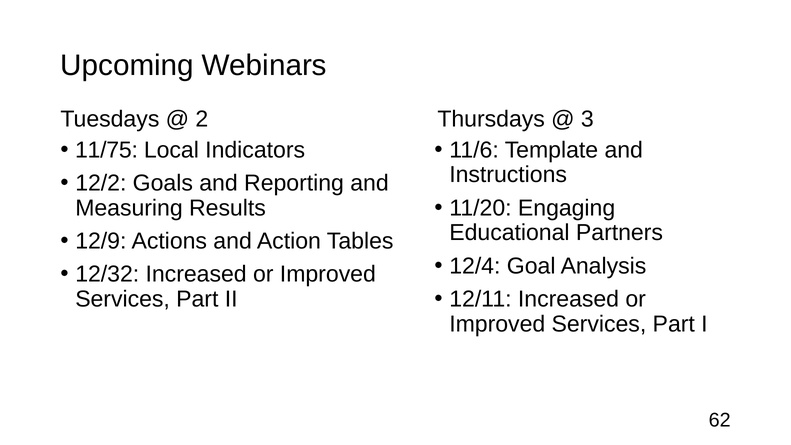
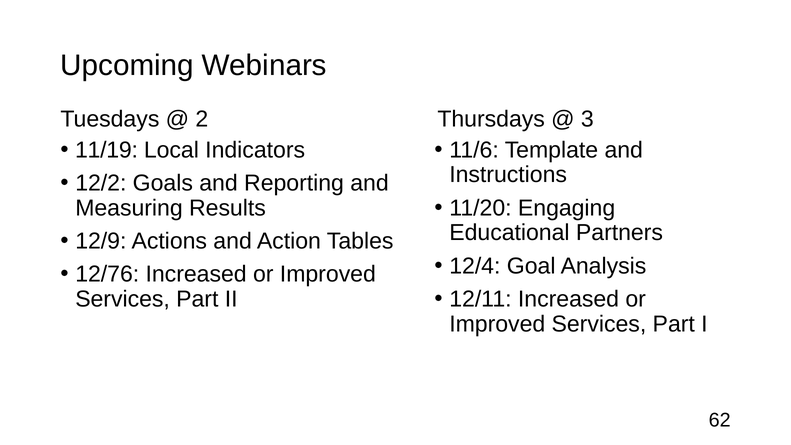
11/75: 11/75 -> 11/19 (106, 150)
12/32: 12/32 -> 12/76 (107, 274)
